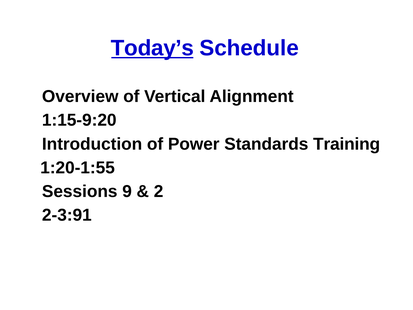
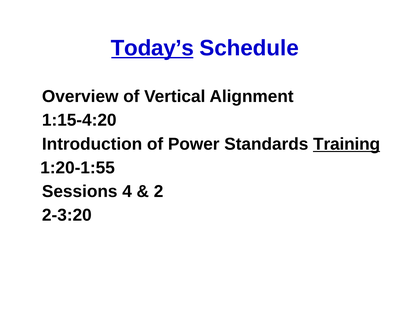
1:15-9:20: 1:15-9:20 -> 1:15-4:20 (79, 120)
Training underline: none -> present (347, 144)
9: 9 -> 4 (127, 191)
2-3:91: 2-3:91 -> 2-3:20 (67, 215)
